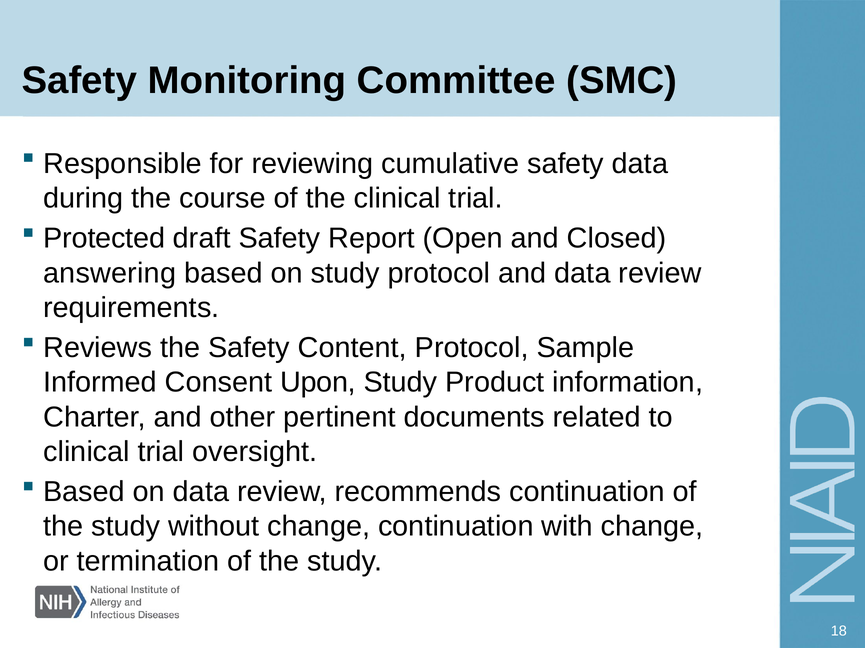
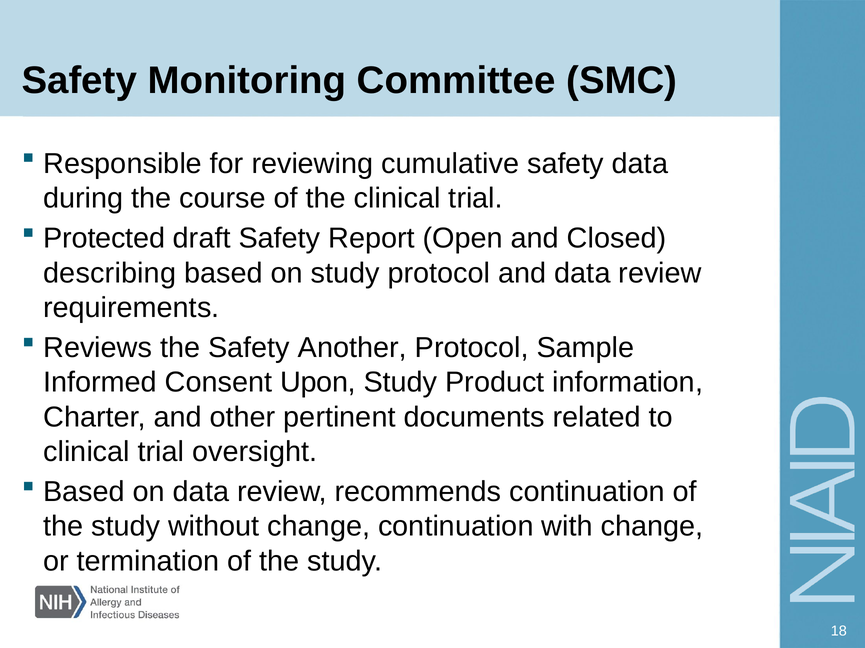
answering: answering -> describing (110, 273)
Content: Content -> Another (352, 348)
